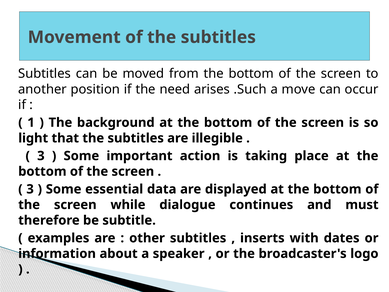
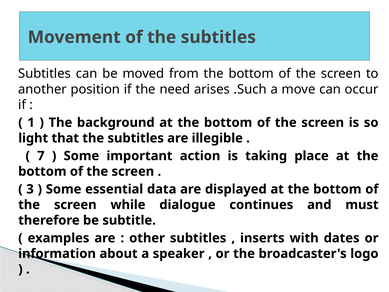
3: 3 -> 7 (41, 156)
